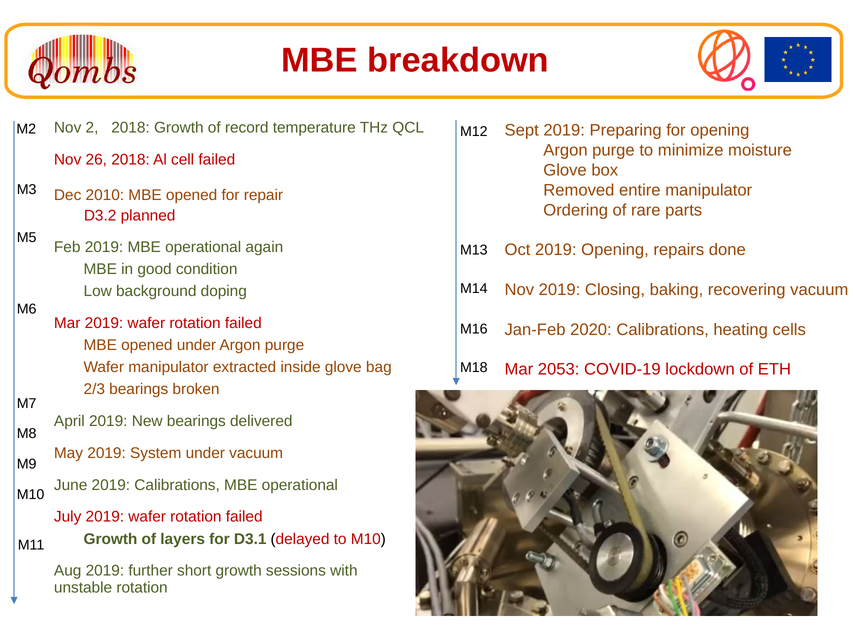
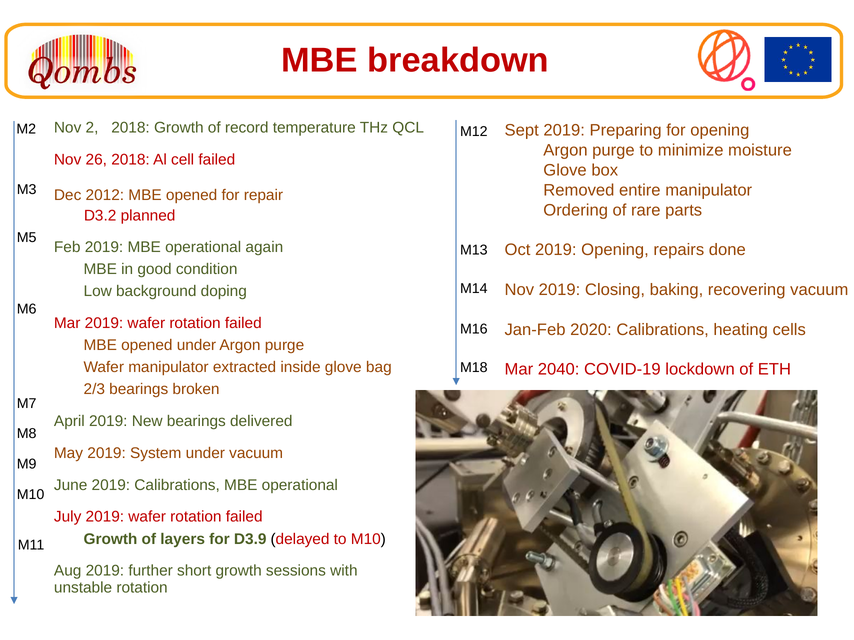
2010: 2010 -> 2012 (105, 195)
2053: 2053 -> 2040 (559, 370)
D3.1: D3.1 -> D3.9 (250, 539)
